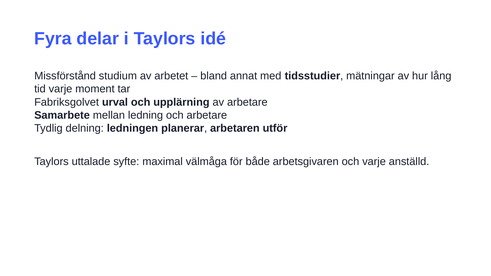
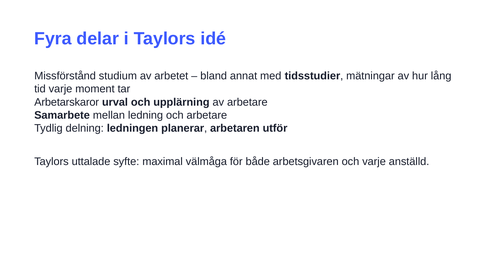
Fabriksgolvet: Fabriksgolvet -> Arbetarskaror (67, 102)
